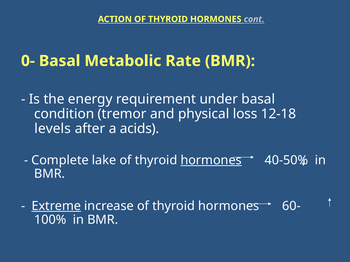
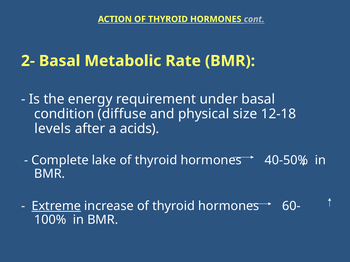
0-: 0- -> 2- (28, 61)
tremor: tremor -> diffuse (122, 114)
loss: loss -> size (245, 114)
hormones underline: present -> none (211, 160)
